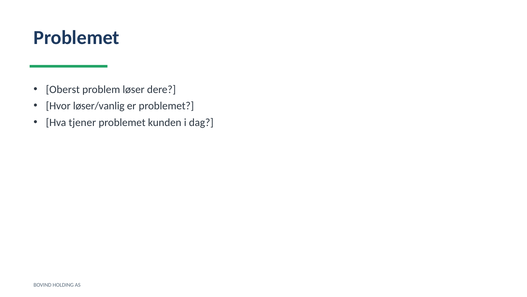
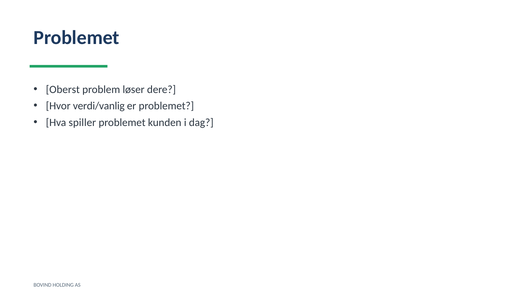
løser/vanlig: løser/vanlig -> verdi/vanlig (99, 106)
tjener: tjener -> spiller (82, 122)
